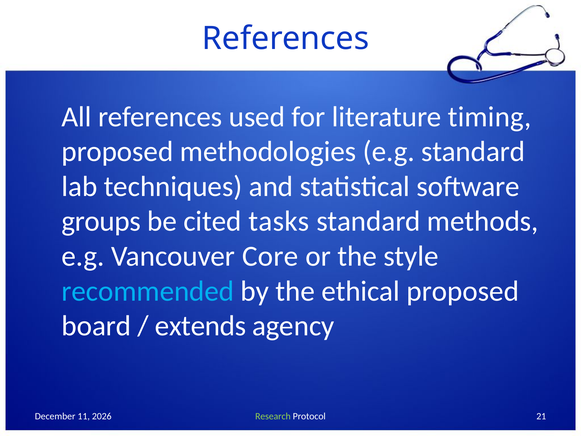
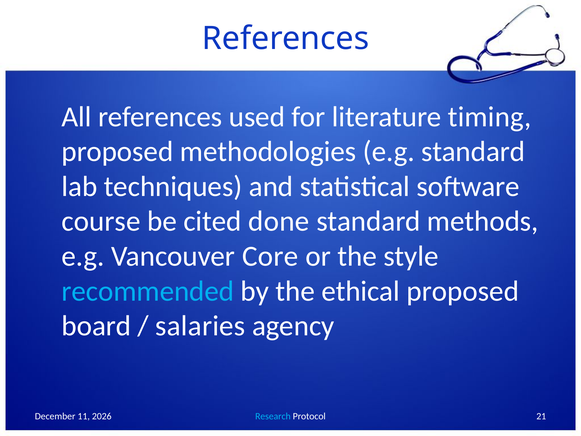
groups: groups -> course (101, 221)
tasks: tasks -> done (279, 221)
extends: extends -> salaries (200, 326)
Research colour: light green -> light blue (273, 416)
